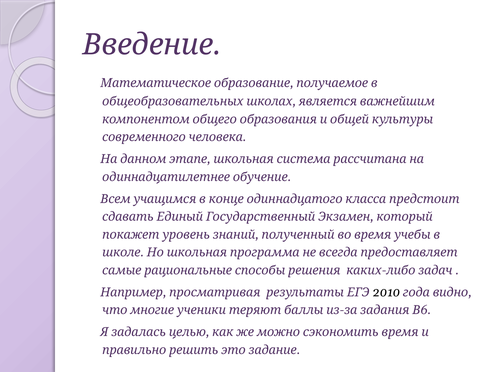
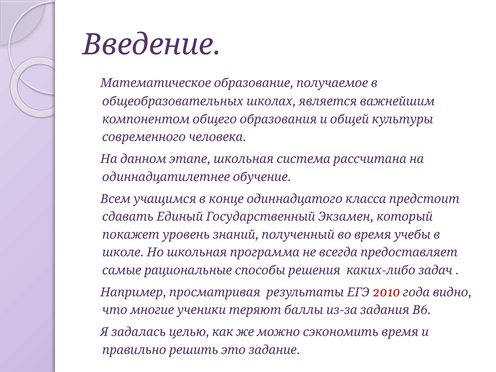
2010 colour: black -> red (386, 292)
